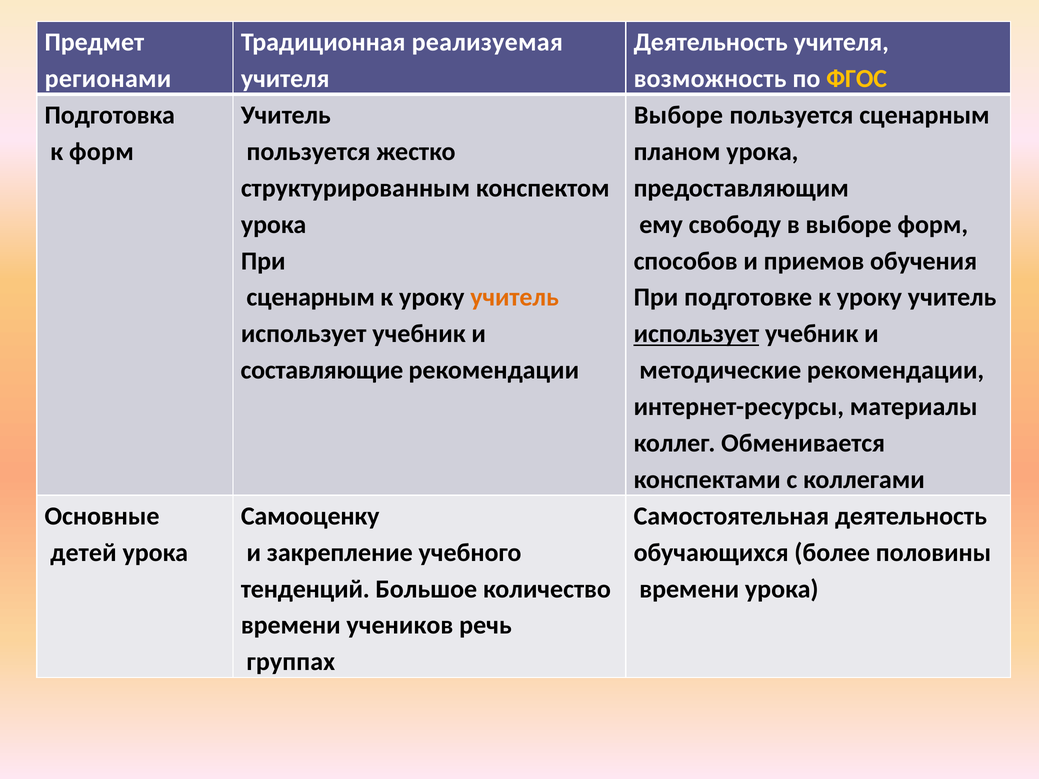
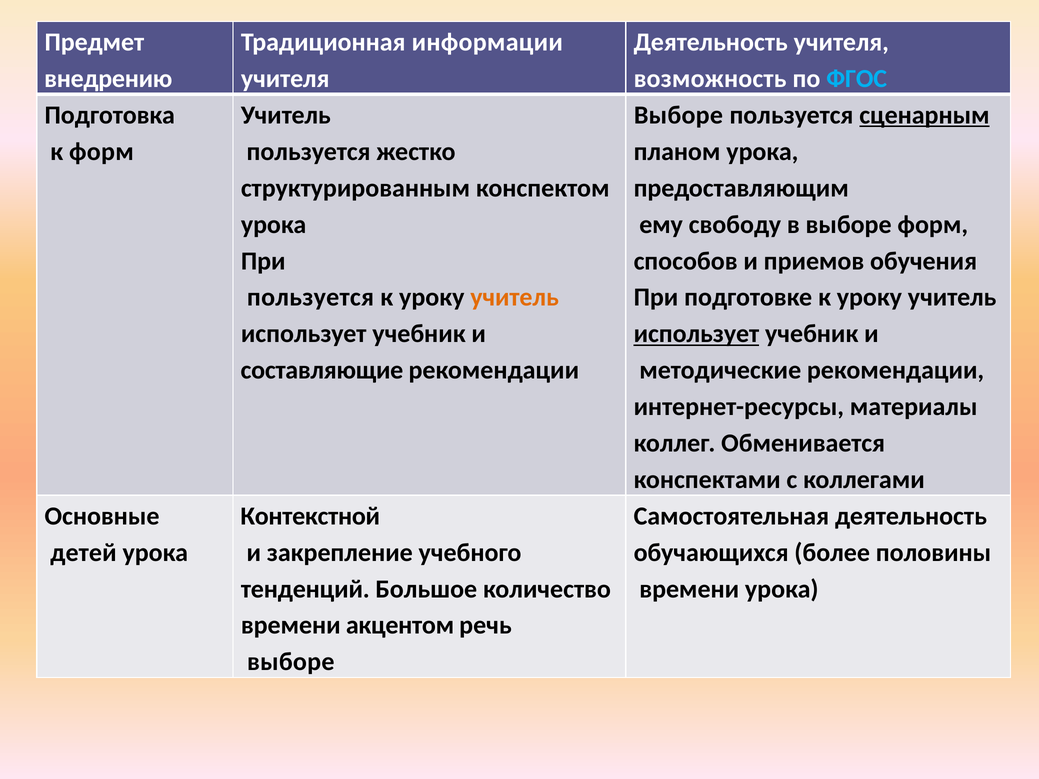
реализуемая: реализуемая -> информации (487, 42)
регионами: регионами -> внедрению (108, 79)
ФГОС colour: yellow -> light blue (857, 79)
сценарным underline: none -> present (924, 115)
сценарным: сценарным -> пользуется (310, 298)
Самооценку: Самооценку -> Контекстной (310, 516)
учеников: учеников -> акцентом (400, 626)
группах: группах -> выборе (291, 662)
